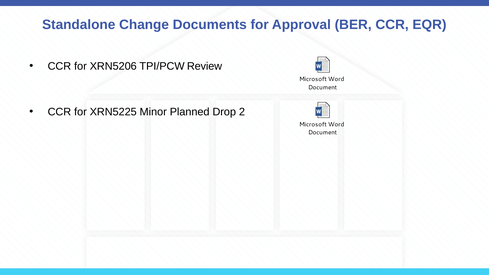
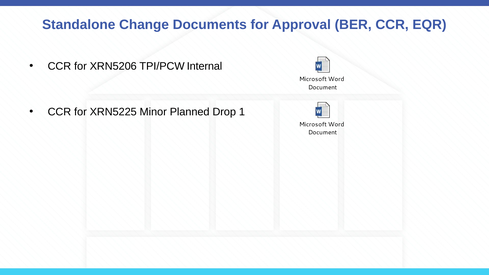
Review: Review -> Internal (205, 66)
2: 2 -> 1 (242, 112)
